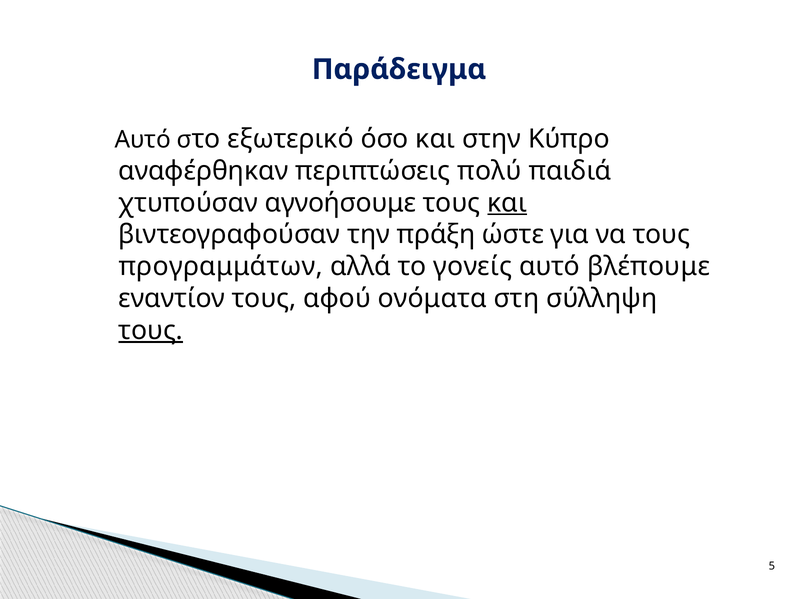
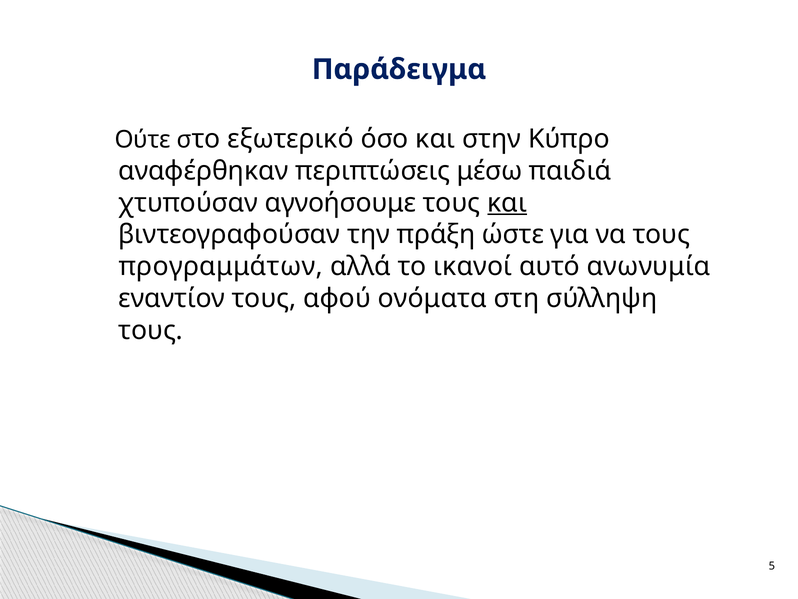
Αυτό: Αυτό -> Ούτε (143, 139)
πολύ: πολύ -> μέσω (490, 171)
γονείς: γονείς -> ικανοί (473, 266)
βλέπουμε: βλέπουμε -> ανωνυμία (649, 266)
τους underline: present -> none (151, 330)
